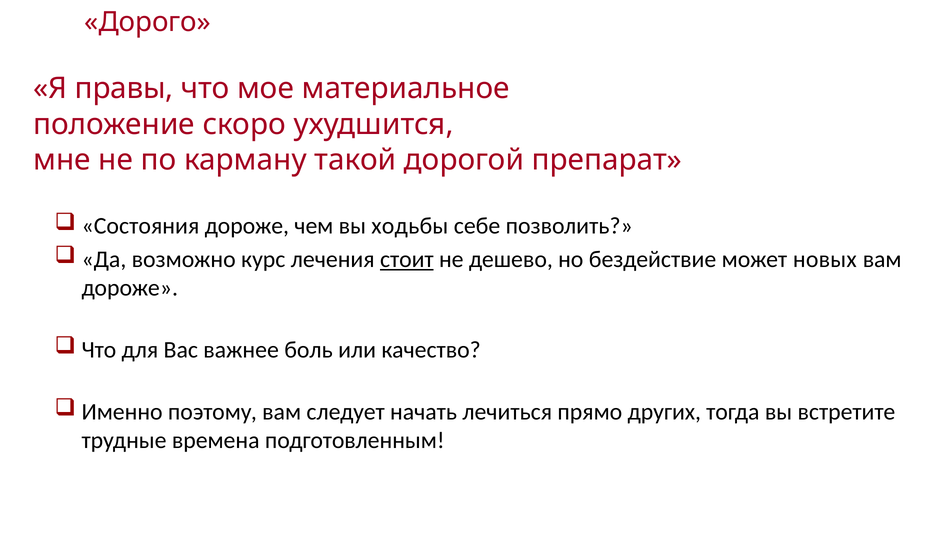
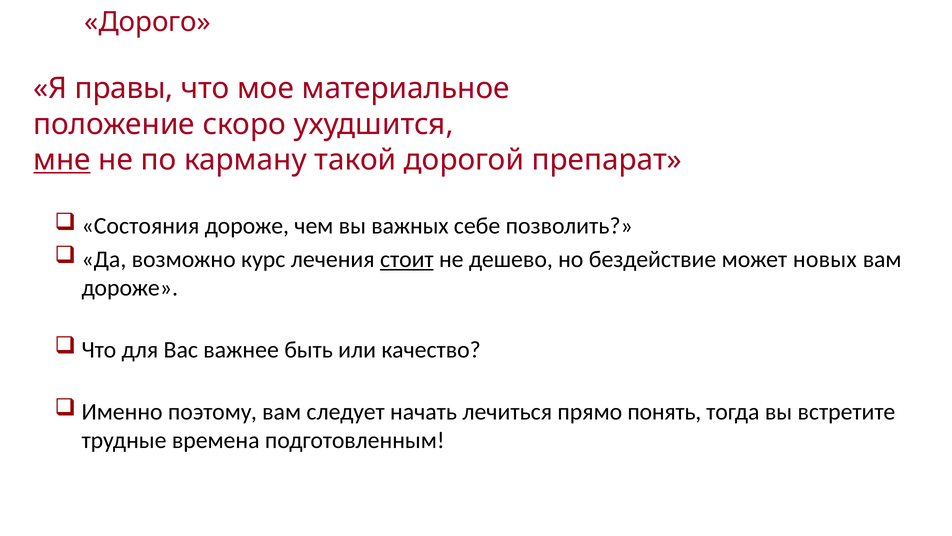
мне underline: none -> present (62, 160)
ходьбы: ходьбы -> важных (410, 226)
боль: боль -> быть (309, 350)
других: других -> понять (664, 412)
